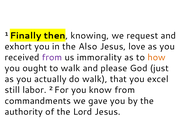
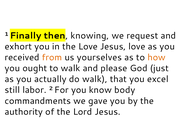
the Also: Also -> Love (88, 47)
from colour: purple -> orange (52, 58)
immorality: immorality -> yourselves (99, 58)
know from: from -> body (125, 90)
